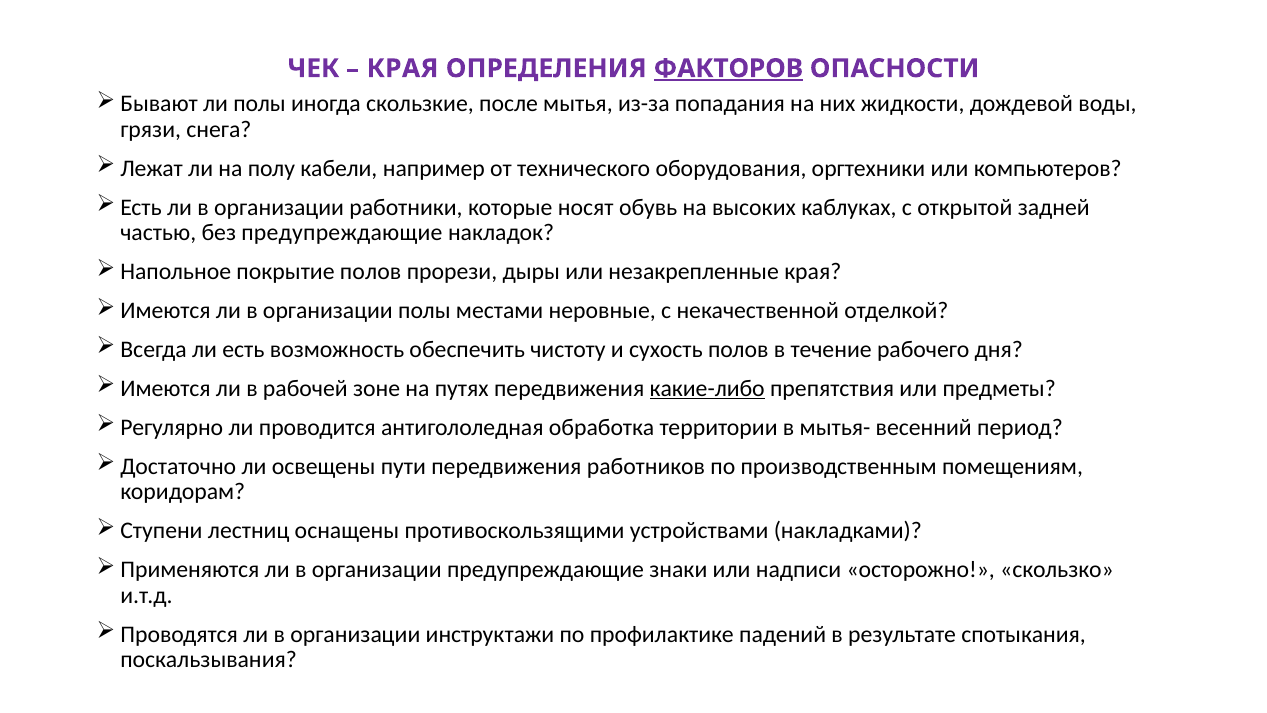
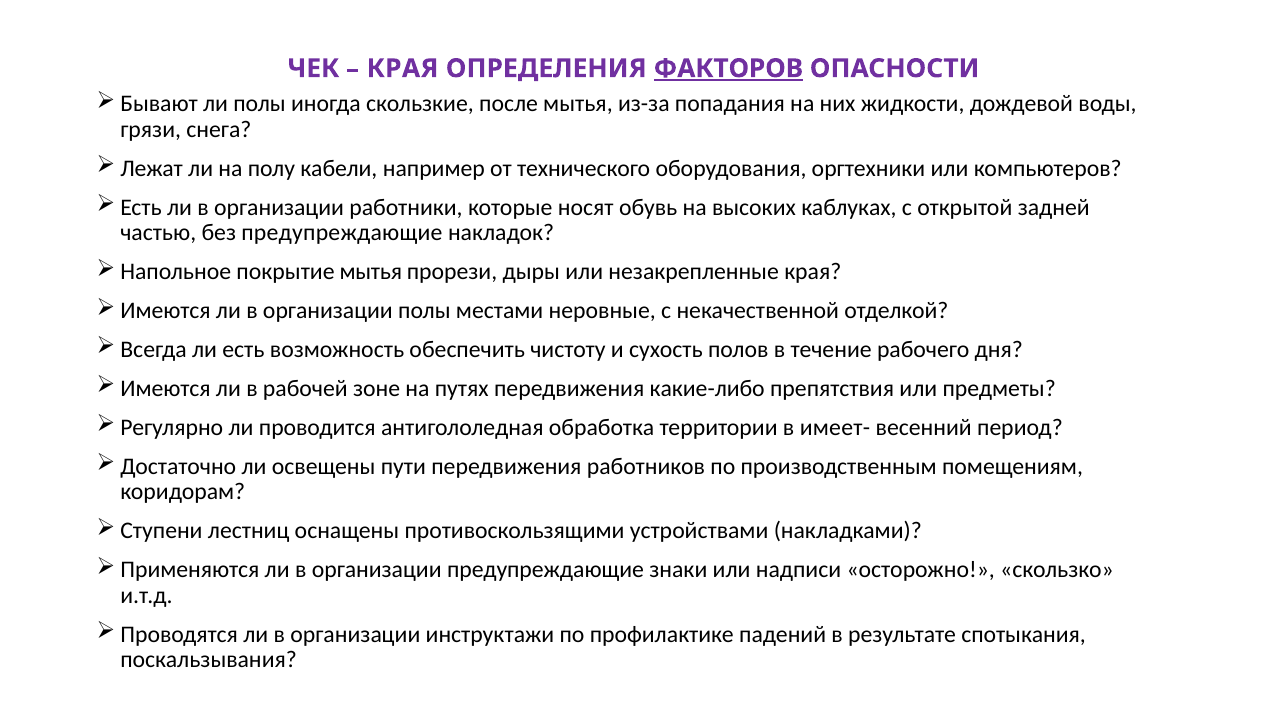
покрытие полов: полов -> мытья (371, 272)
какие-либо underline: present -> none (707, 388)
мытья-: мытья- -> имеет- (835, 427)
